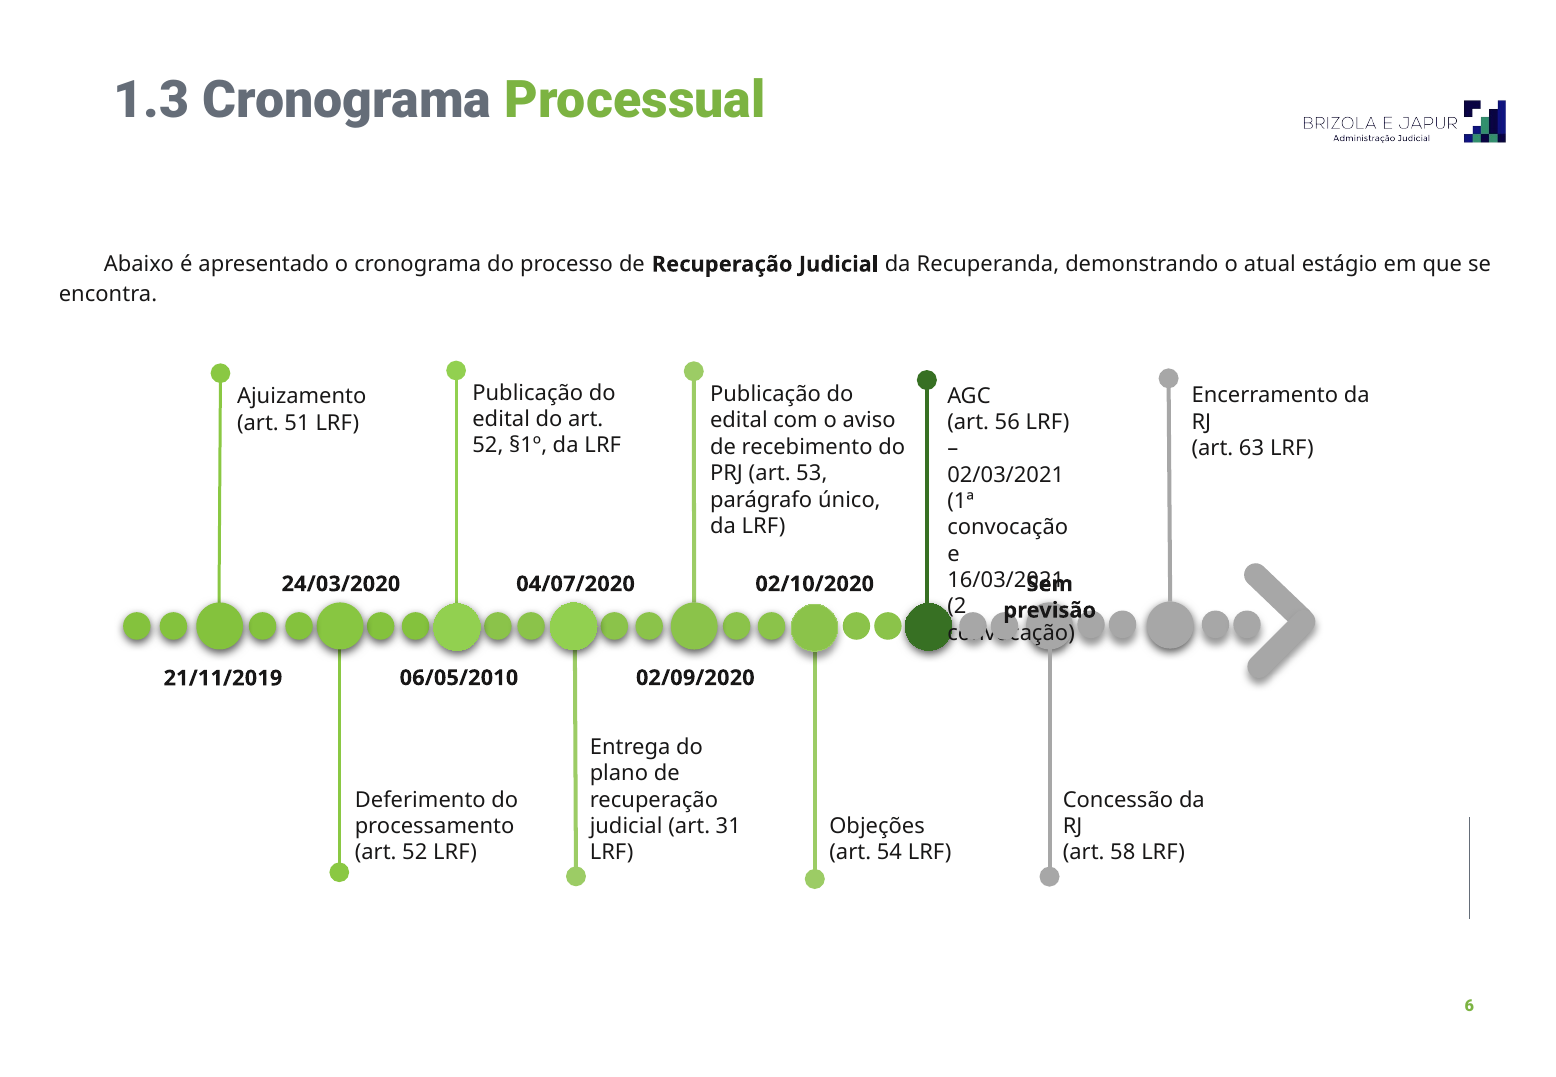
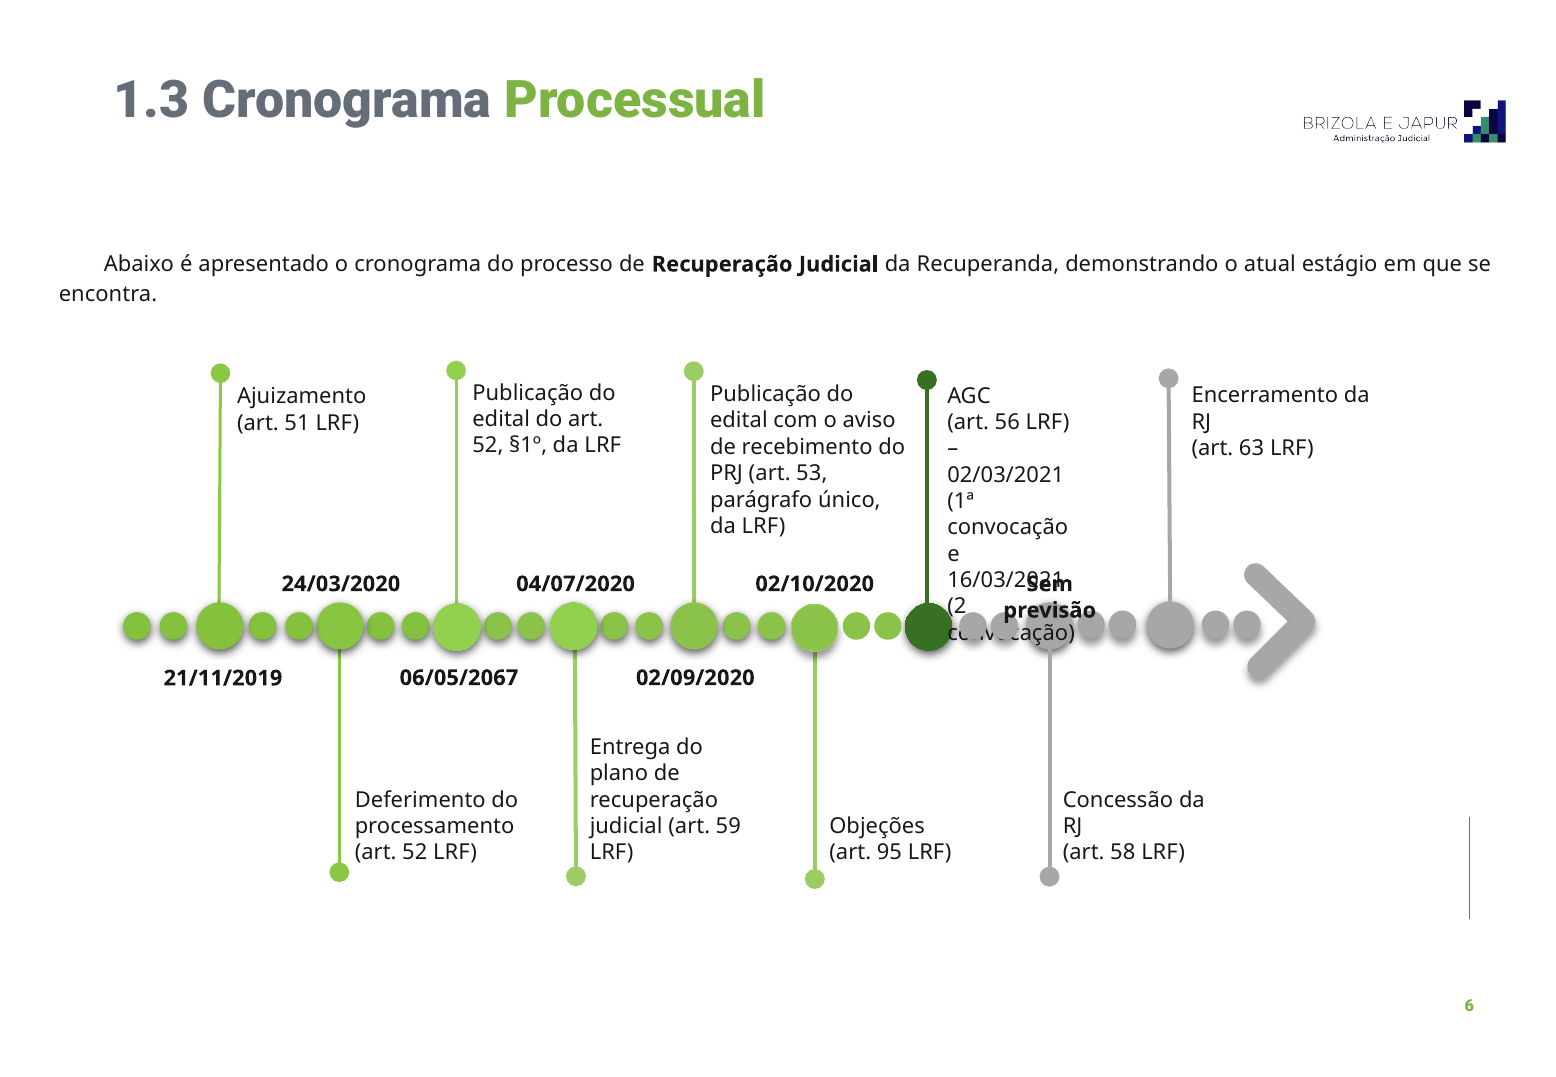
06/05/2010: 06/05/2010 -> 06/05/2067 (459, 678)
31: 31 -> 59 (728, 826)
54: 54 -> 95 (889, 853)
